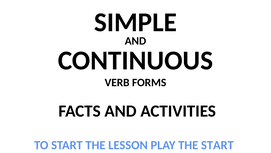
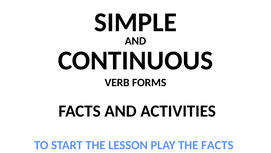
THE START: START -> FACTS (217, 145)
